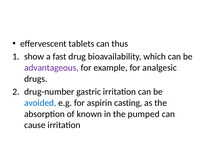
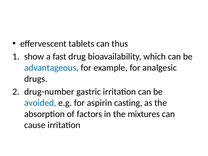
advantageous colour: purple -> blue (51, 68)
known: known -> factors (89, 114)
pumped: pumped -> mixtures (144, 114)
